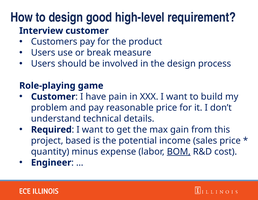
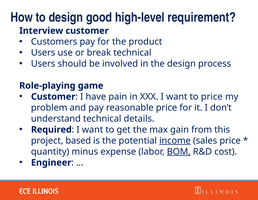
break measure: measure -> technical (132, 53)
to build: build -> price (212, 96)
income underline: none -> present (175, 140)
